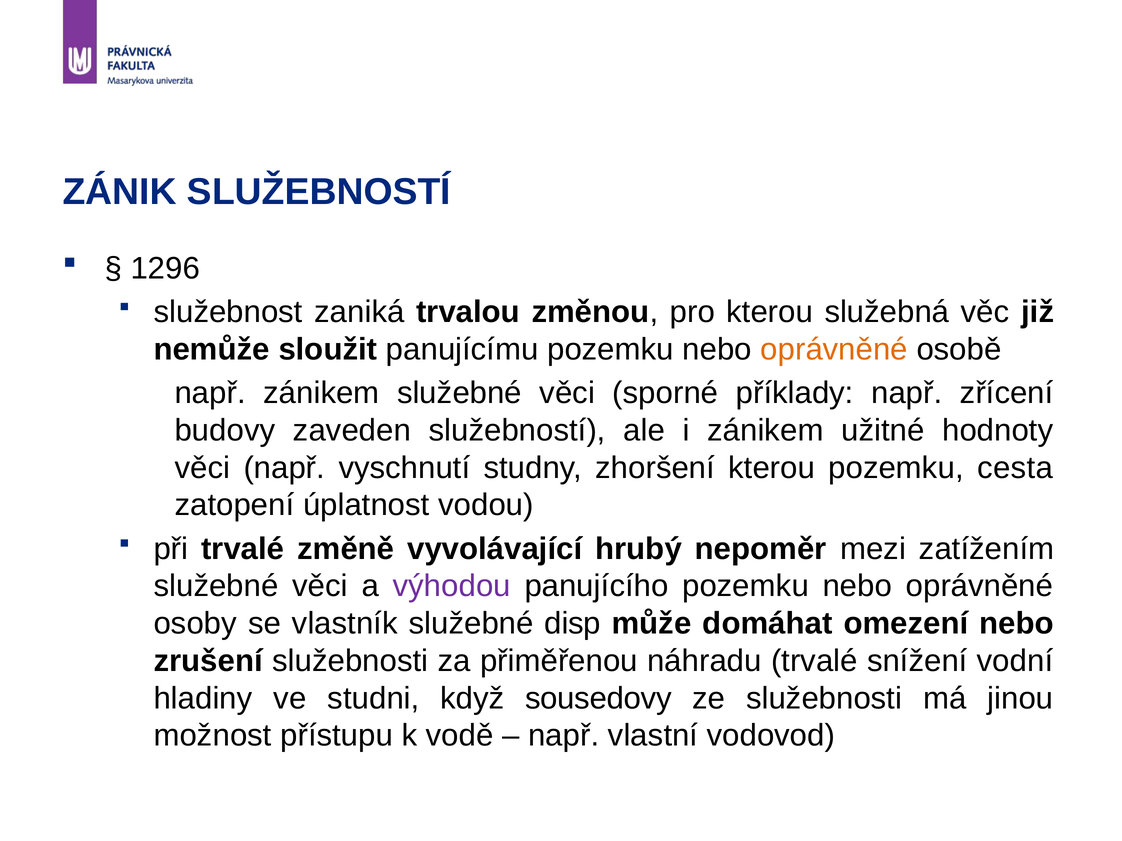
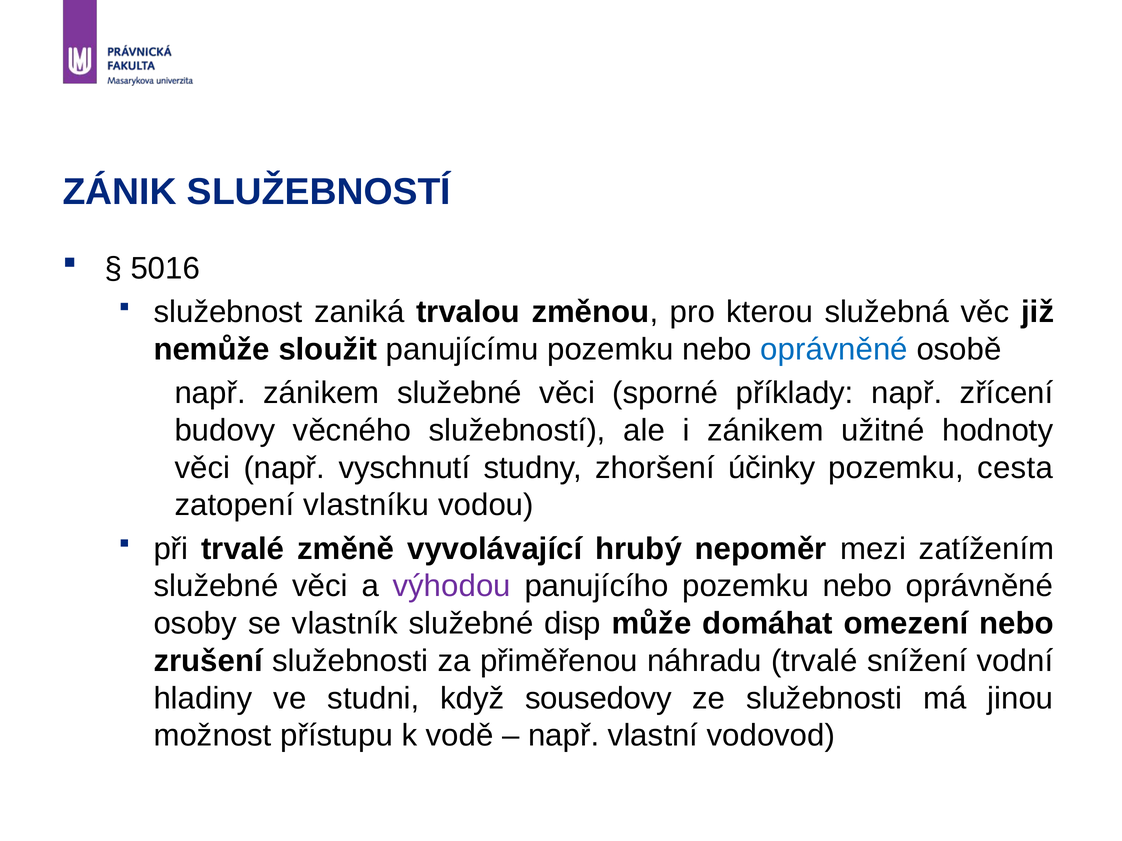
1296: 1296 -> 5016 (165, 268)
oprávněné colour: orange -> blue (834, 350)
zaveden: zaveden -> věcného (352, 431)
zhoršení kterou: kterou -> účinky (772, 468)
úplatnost: úplatnost -> vlastníku (366, 505)
